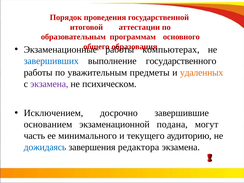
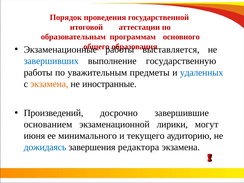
компьютерах: компьютерах -> выставляется (171, 50)
государственного: государственного -> государственную (181, 61)
удаленных colour: orange -> blue (202, 73)
экзамена colour: purple -> orange (49, 84)
психическом: психическом -> иностранные (109, 84)
Исключением: Исключением -> Произведений (54, 113)
подана: подана -> лирики (172, 124)
часть: часть -> июня (34, 136)
